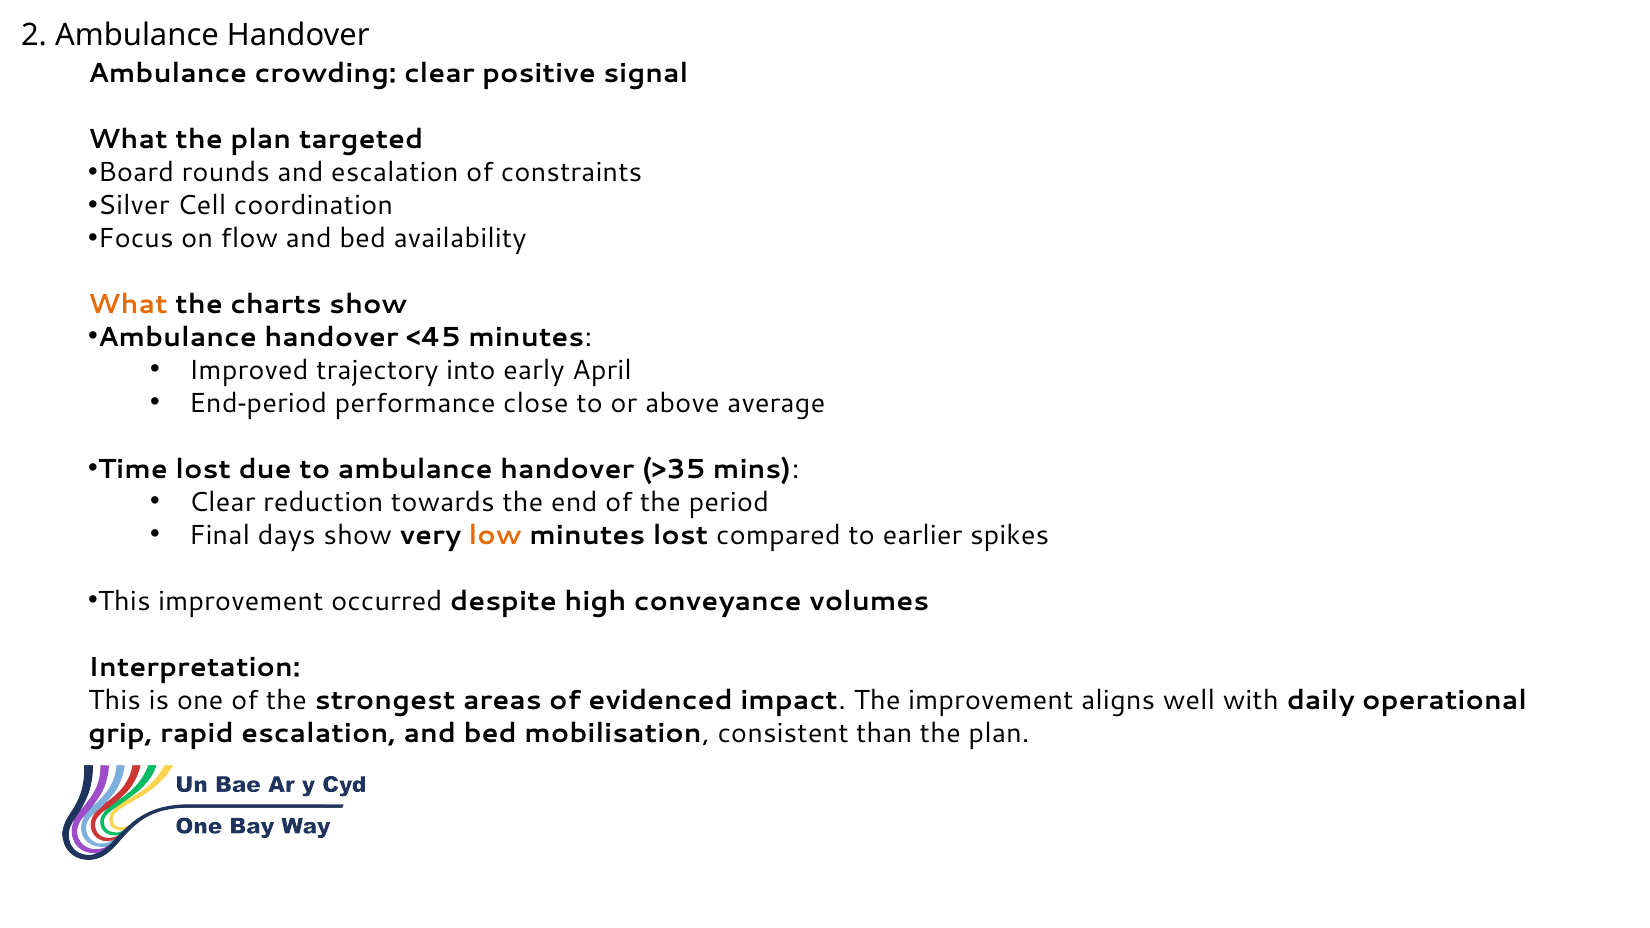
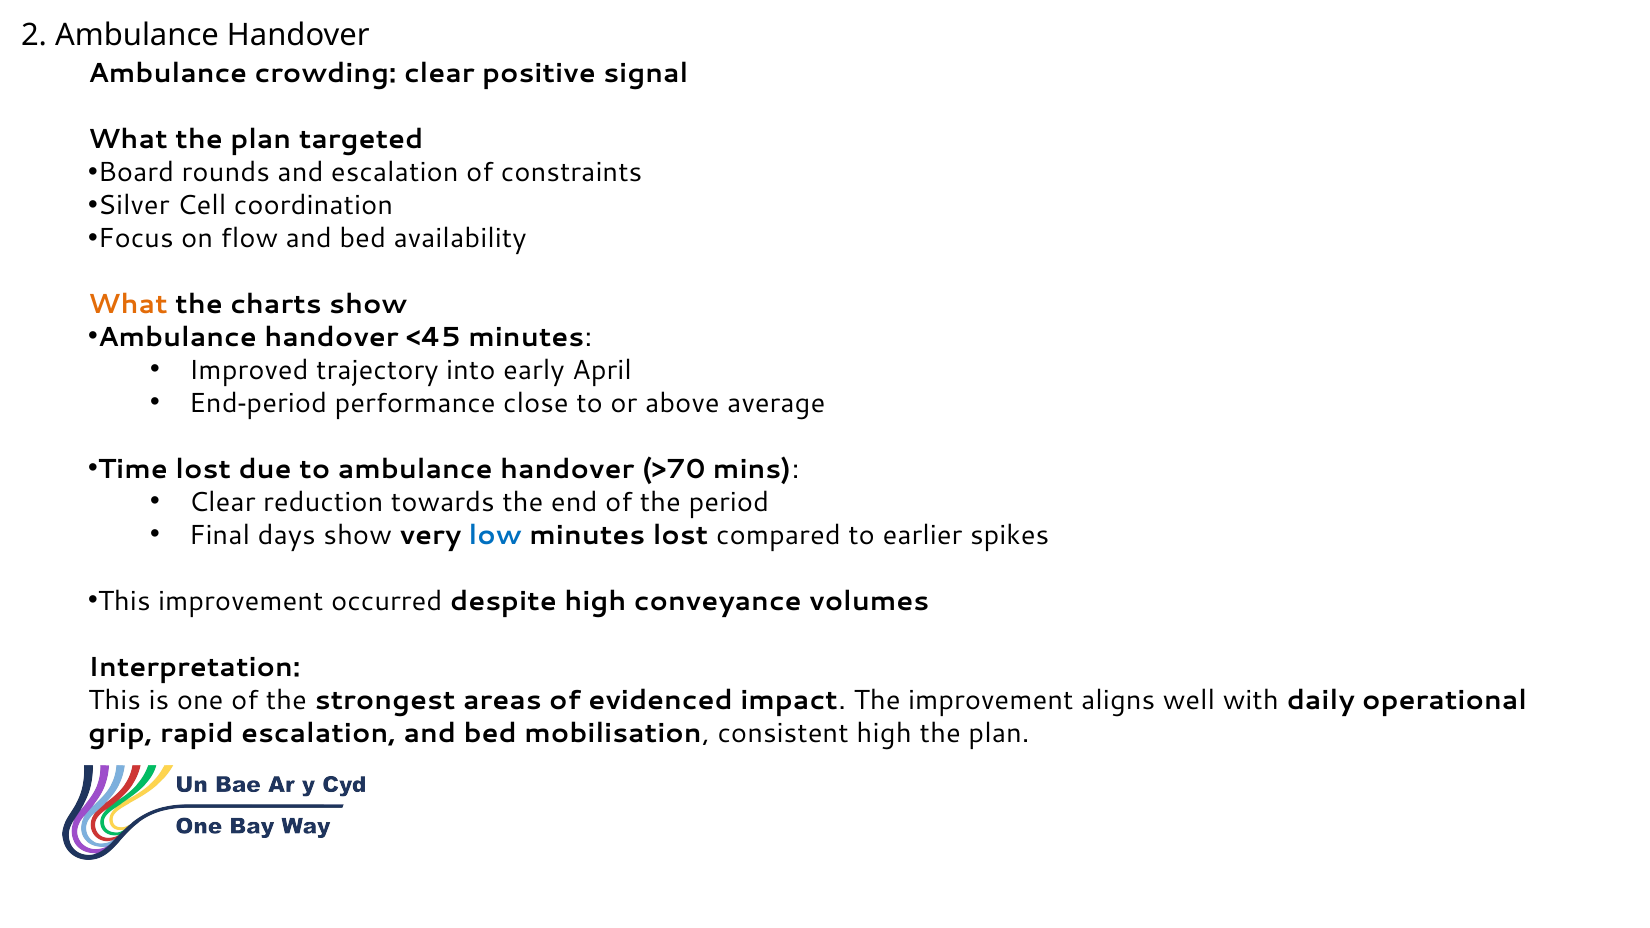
>35: >35 -> >70 (674, 469)
low colour: orange -> blue (495, 535)
consistent than: than -> high (884, 733)
